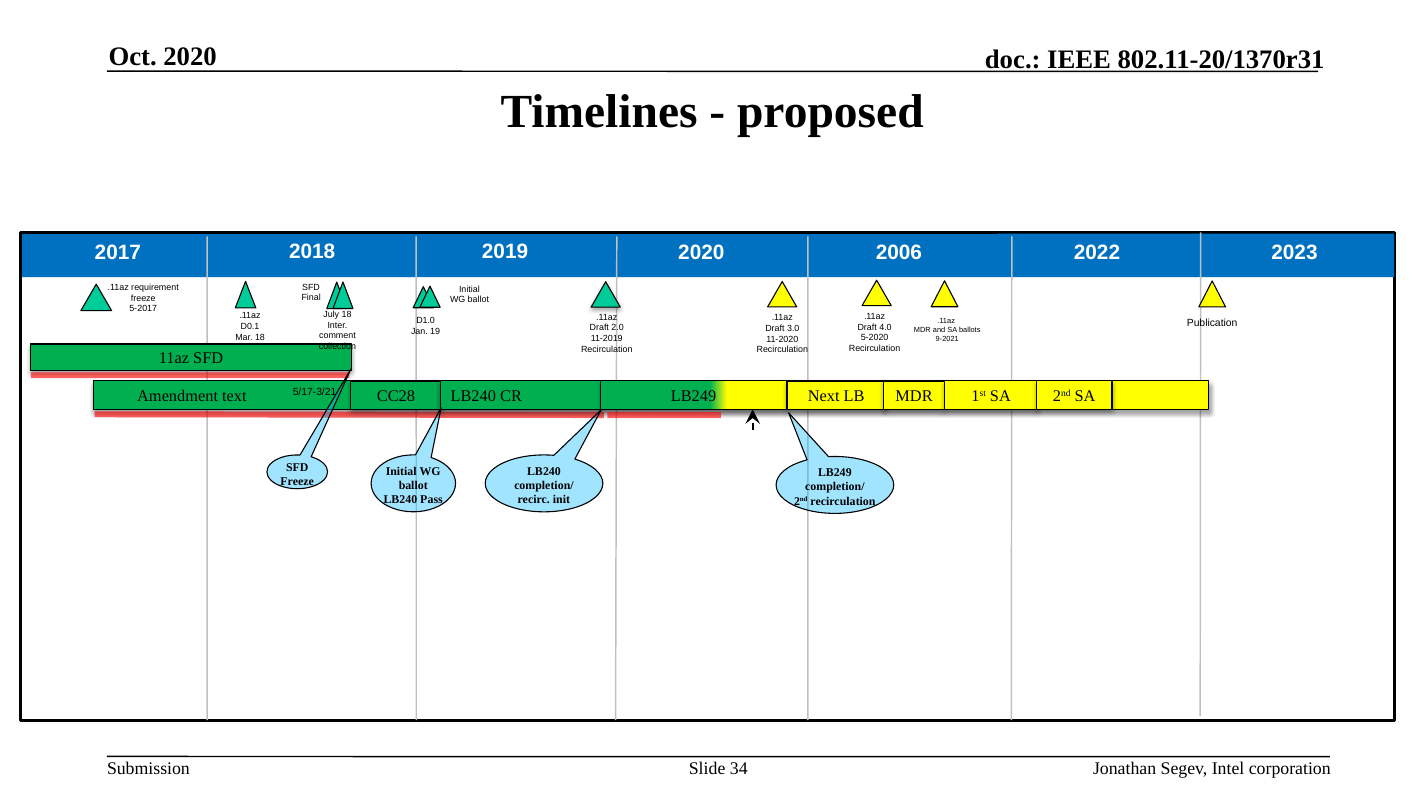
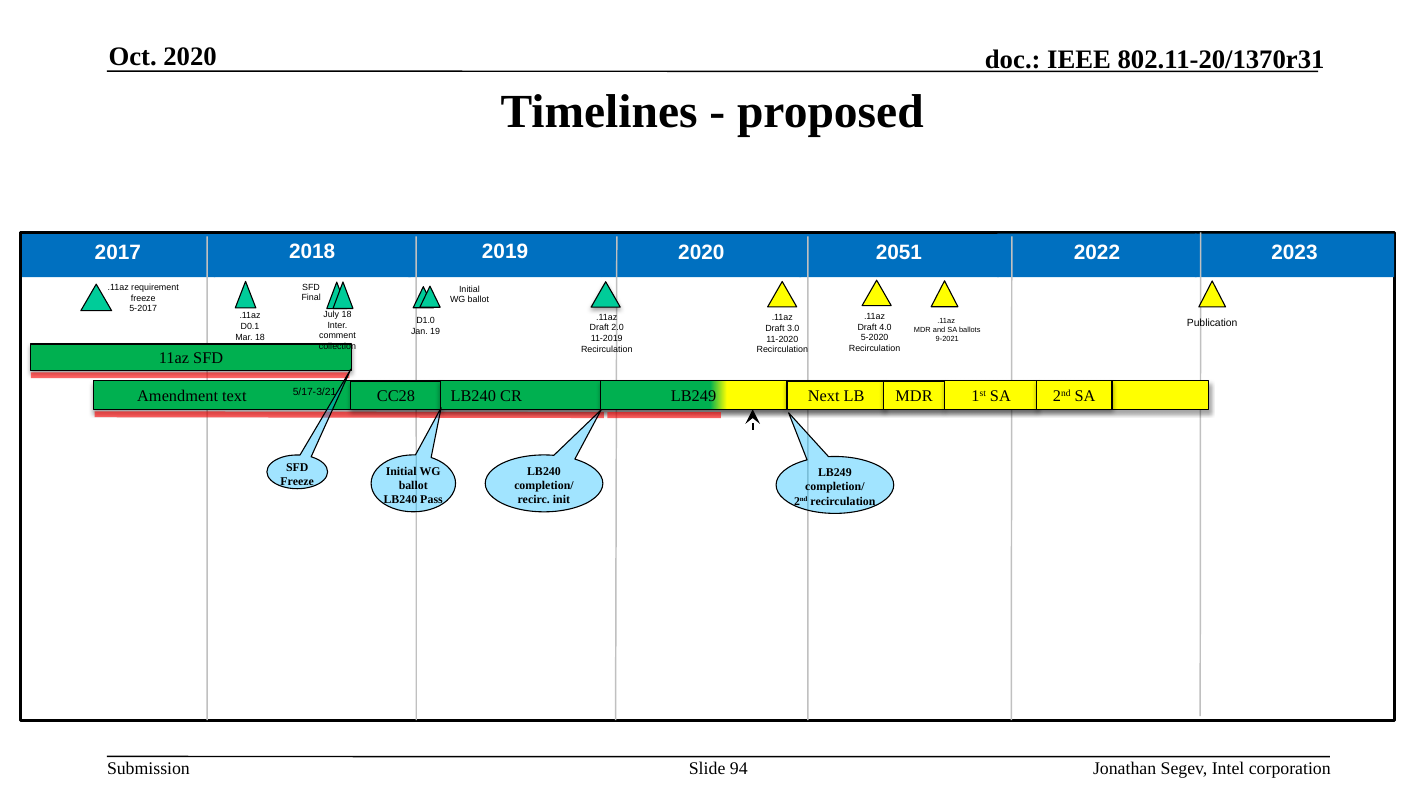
2006: 2006 -> 2051 (899, 253)
34: 34 -> 94 (739, 769)
